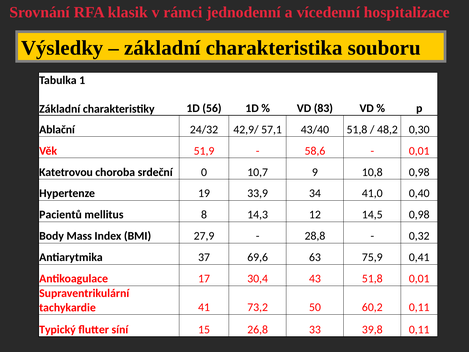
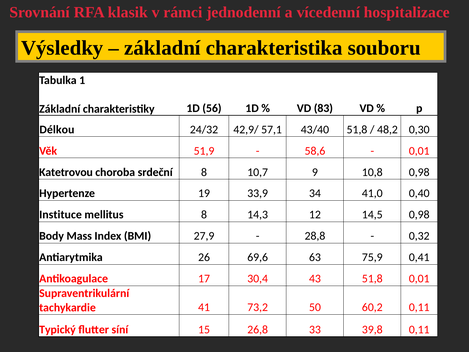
Ablační: Ablační -> Délkou (57, 129)
srdeční 0: 0 -> 8 (204, 172)
Pacientů: Pacientů -> Instituce (61, 215)
37: 37 -> 26 (204, 257)
